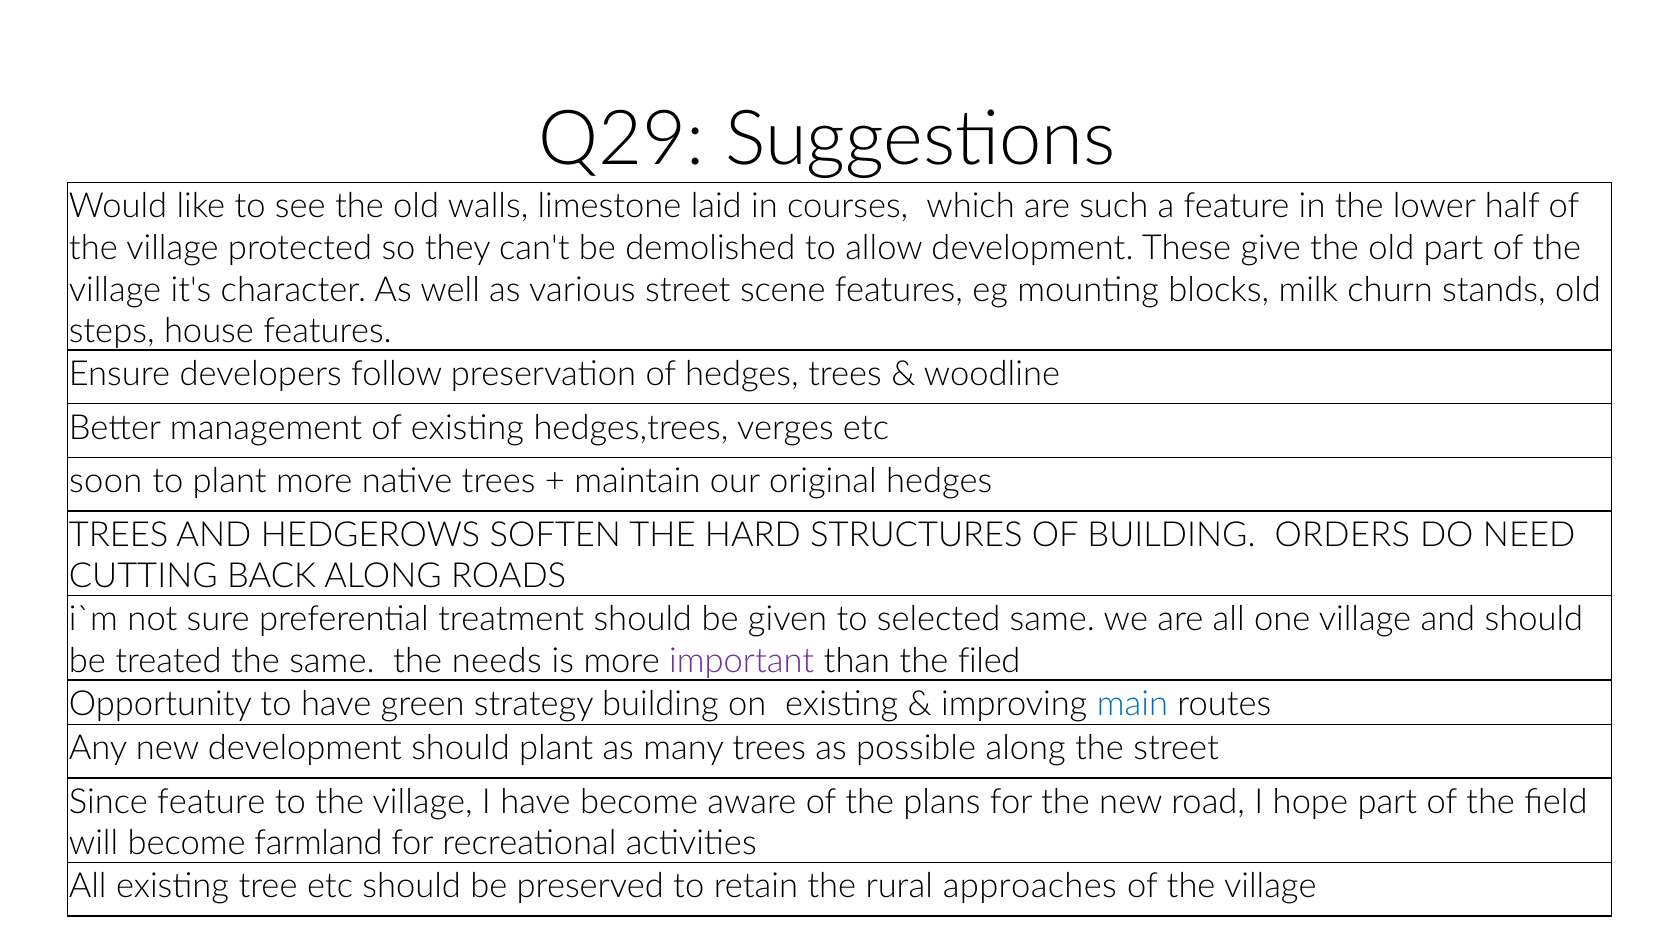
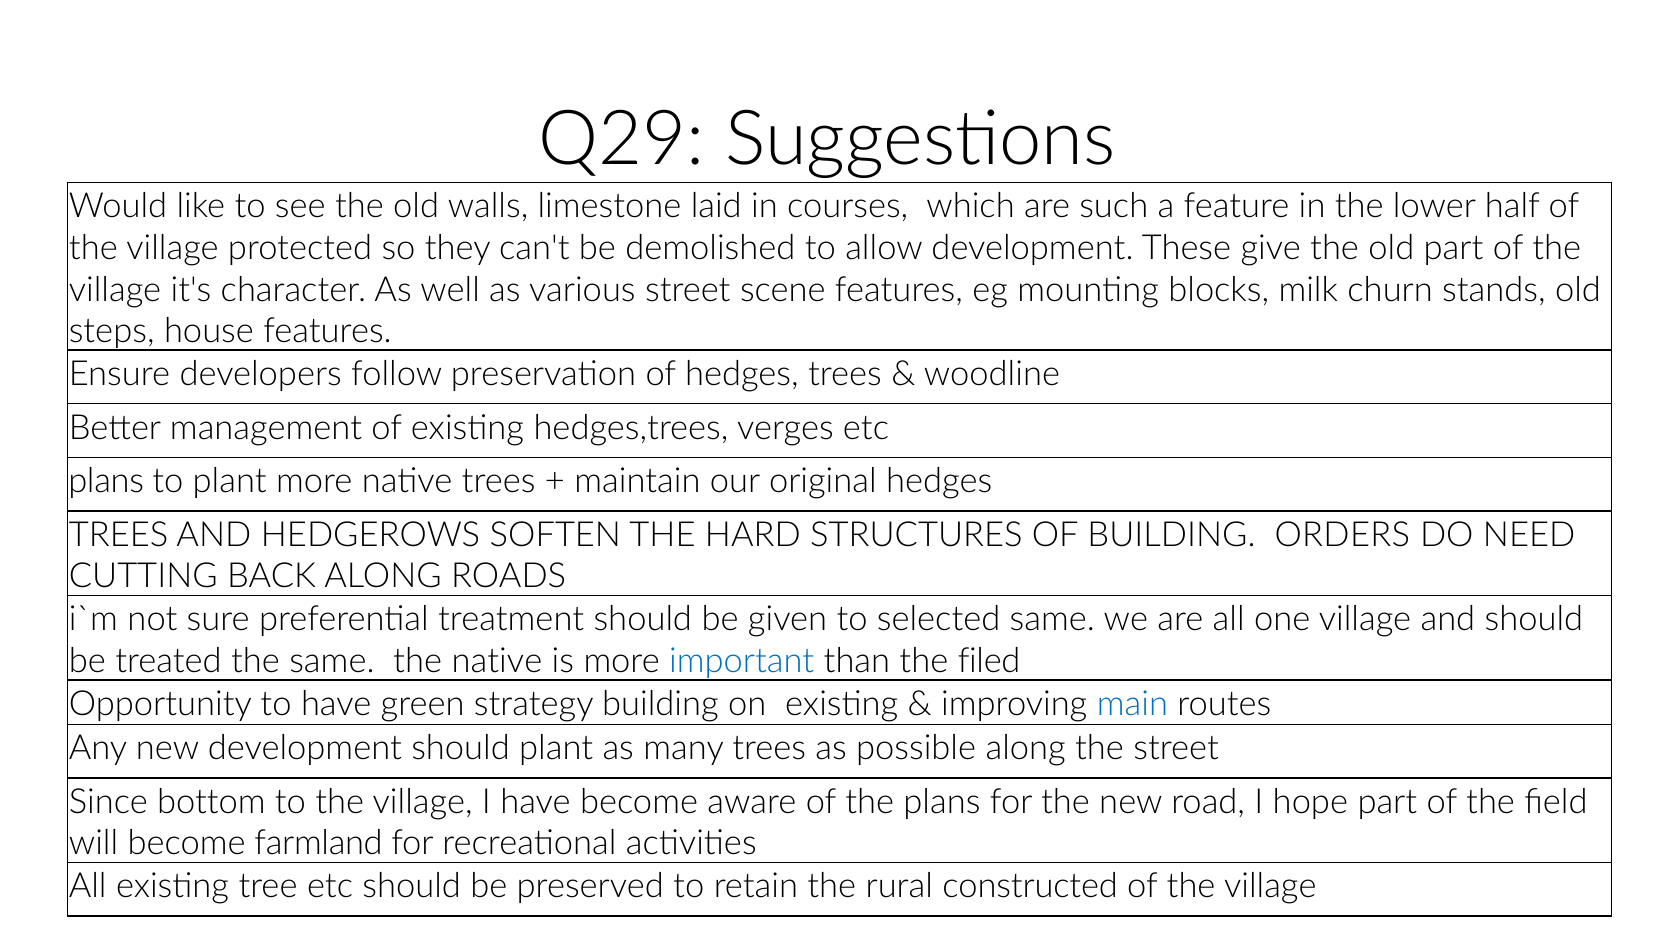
soon: soon -> plans (106, 481)
the needs: needs -> native (497, 661)
important colour: purple -> blue (742, 661)
Since feature: feature -> bottom (211, 802)
approaches: approaches -> constructed (1030, 886)
